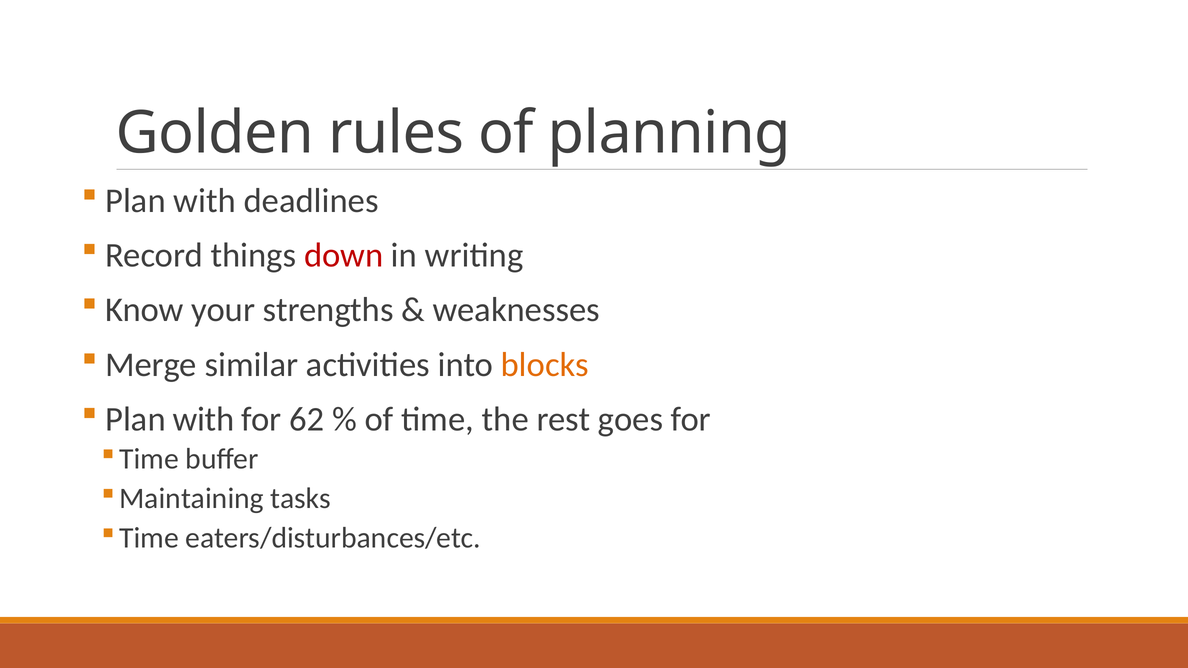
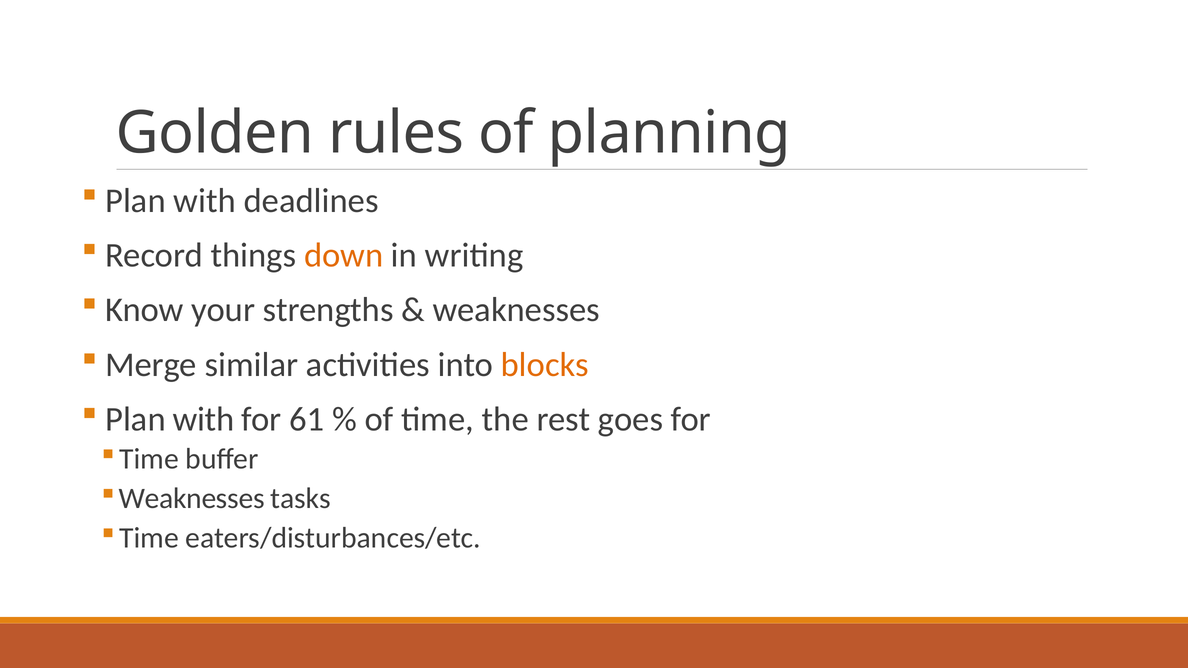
down colour: red -> orange (344, 255)
62: 62 -> 61 (307, 420)
Maintaining: Maintaining -> Weaknesses (192, 499)
